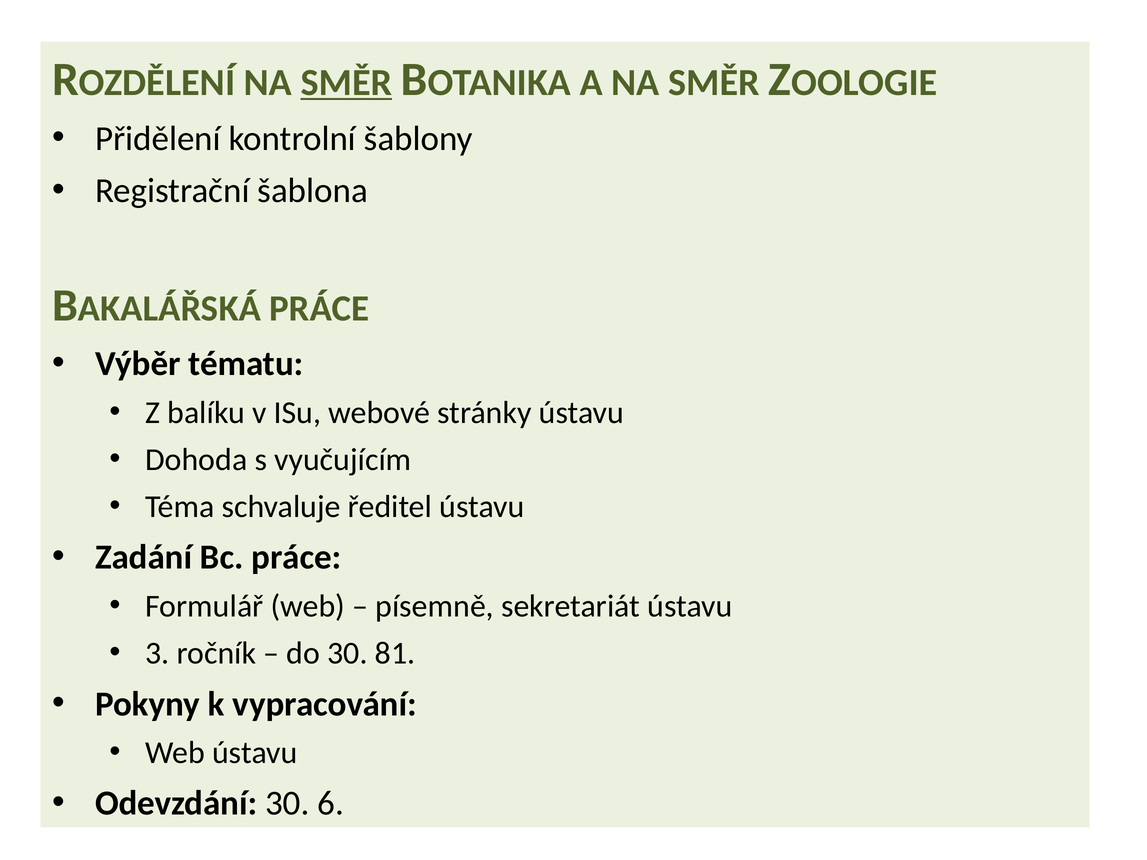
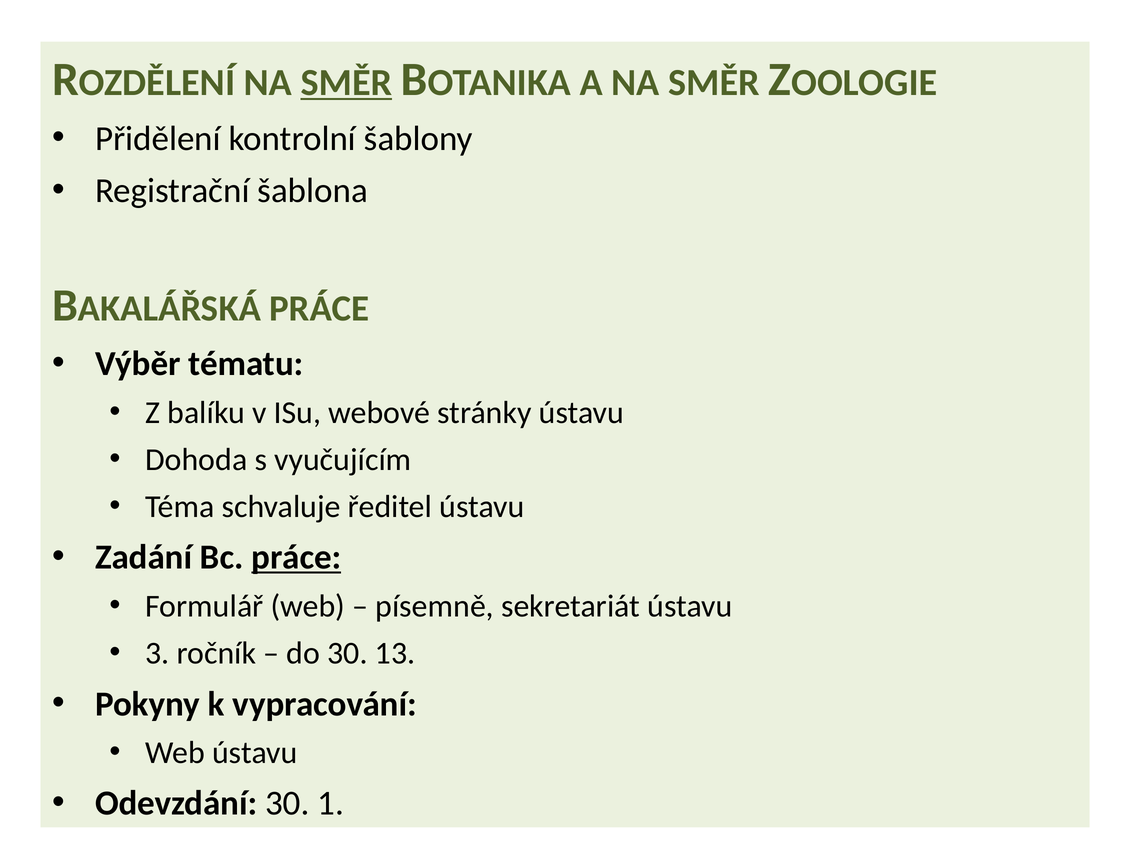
práce underline: none -> present (296, 558)
81: 81 -> 13 (395, 654)
6: 6 -> 1 (331, 804)
